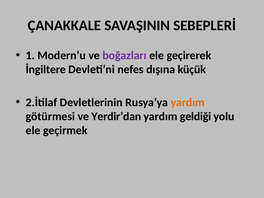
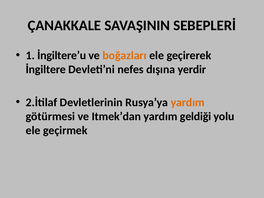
Modern’u: Modern’u -> İngiltere’u (62, 55)
boğazları colour: purple -> orange (125, 55)
küçük: küçük -> yerdir (192, 69)
Yerdir’dan: Yerdir’dan -> Itmek’dan (116, 116)
